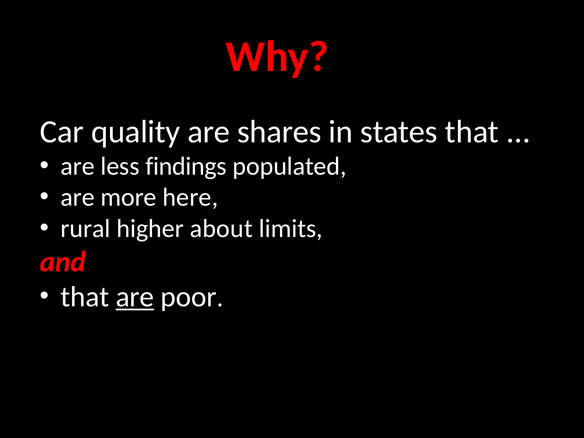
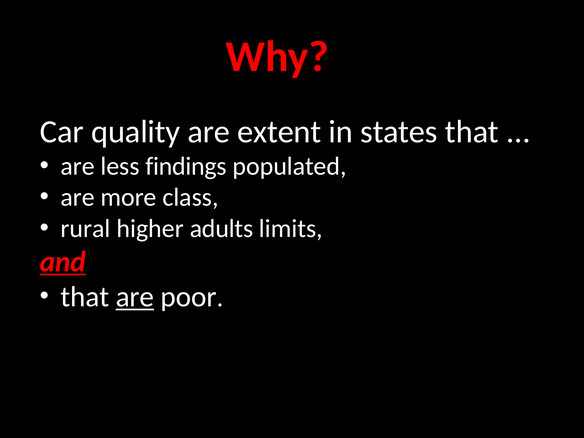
shares: shares -> extent (279, 132)
here: here -> class (190, 197)
about: about -> adults (221, 229)
and underline: none -> present (63, 262)
